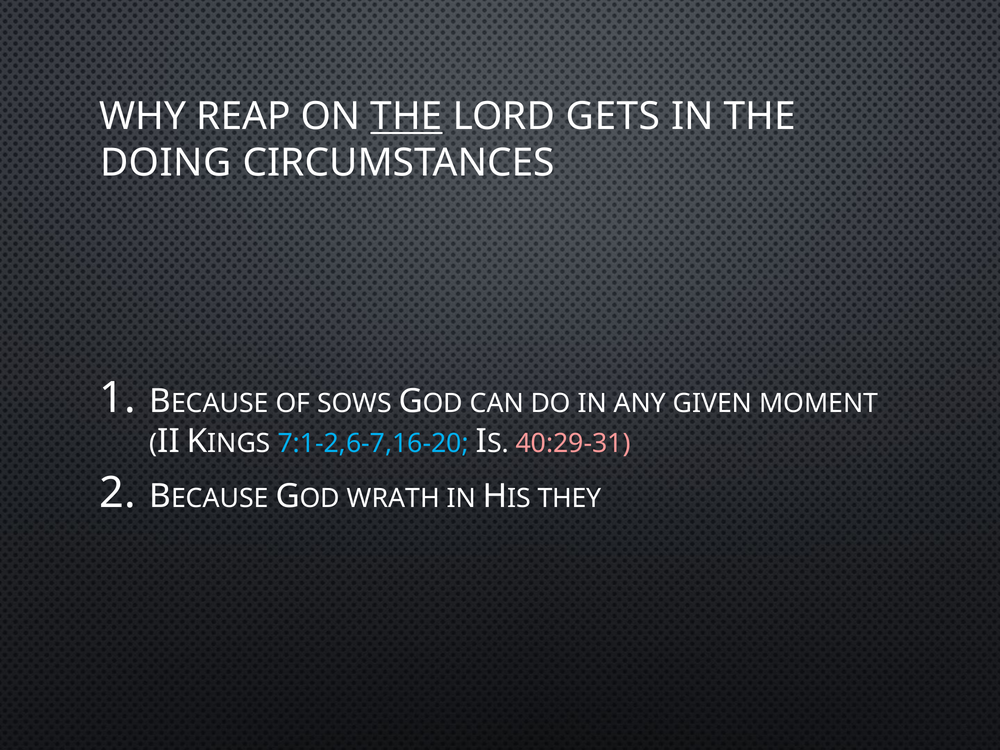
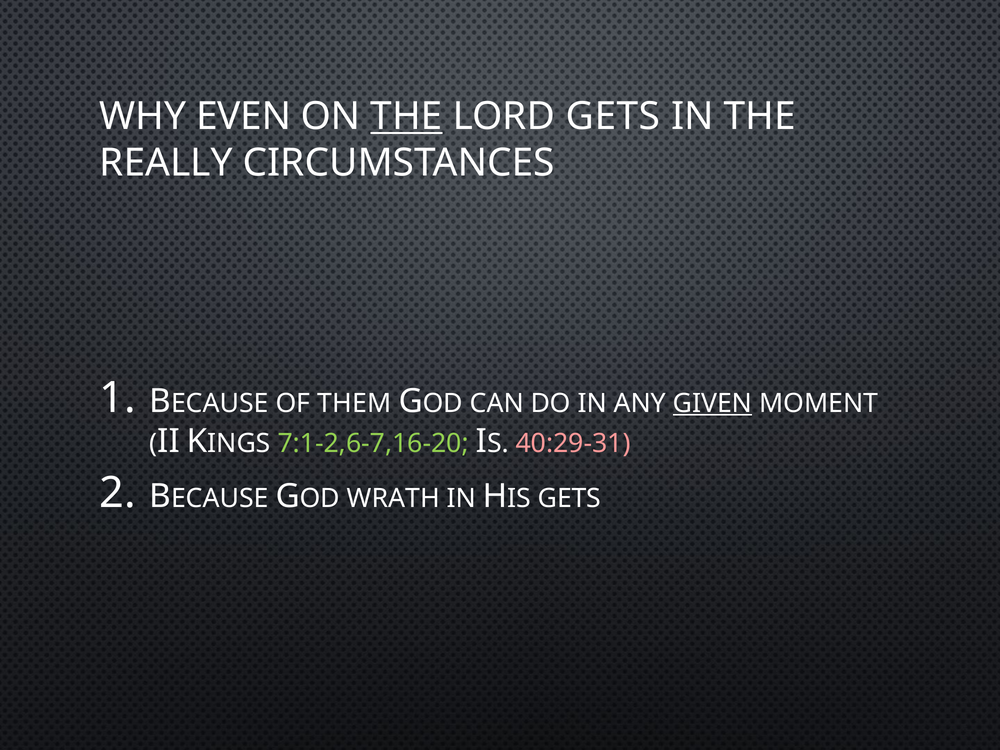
REAP: REAP -> EVEN (244, 116)
DOING: DOING -> REALLY (166, 163)
SOWS: SOWS -> THEM (354, 403)
GIVEN underline: none -> present (713, 403)
7:1-2,6-7,16-20 colour: light blue -> light green (373, 443)
IS THEY: THEY -> GETS (569, 498)
